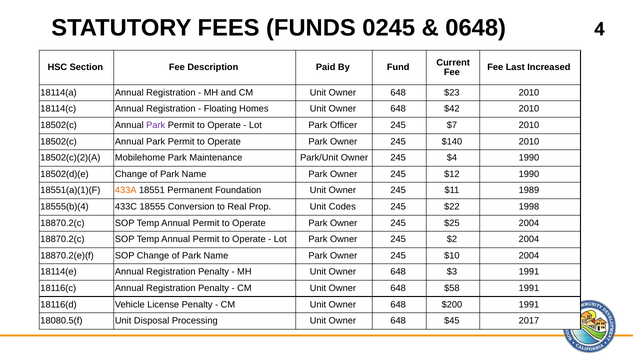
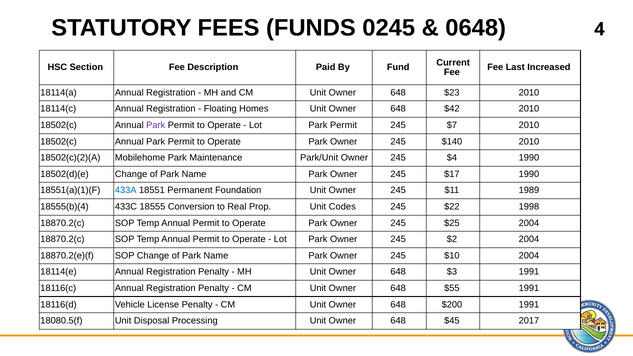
Lot Park Officer: Officer -> Permit (344, 125)
$12: $12 -> $17 (452, 174)
433A colour: orange -> blue (126, 190)
$58: $58 -> $55 (452, 288)
